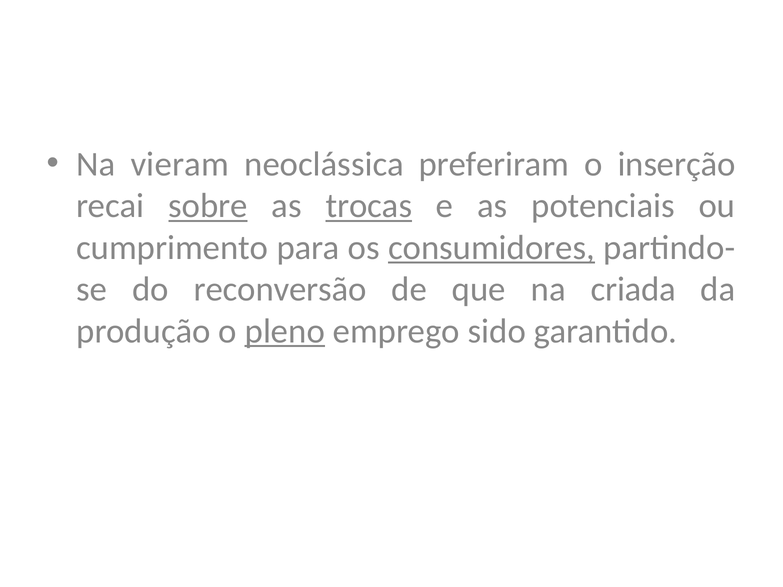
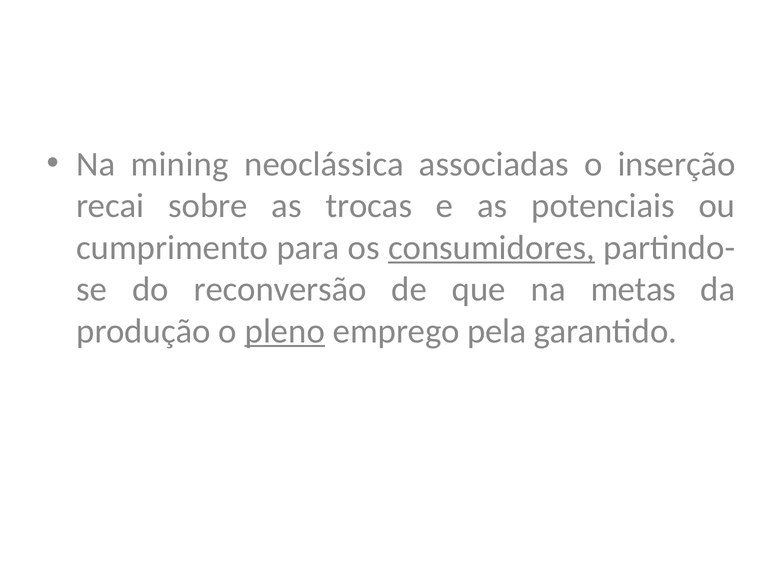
vieram: vieram -> mining (180, 164)
preferiram: preferiram -> associadas (494, 164)
sobre underline: present -> none (208, 206)
trocas underline: present -> none (369, 206)
criada: criada -> metas (633, 290)
sido: sido -> pela (497, 331)
